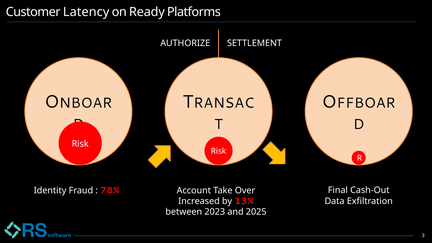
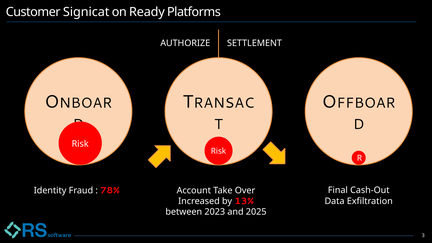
Latency: Latency -> Signicat (86, 12)
